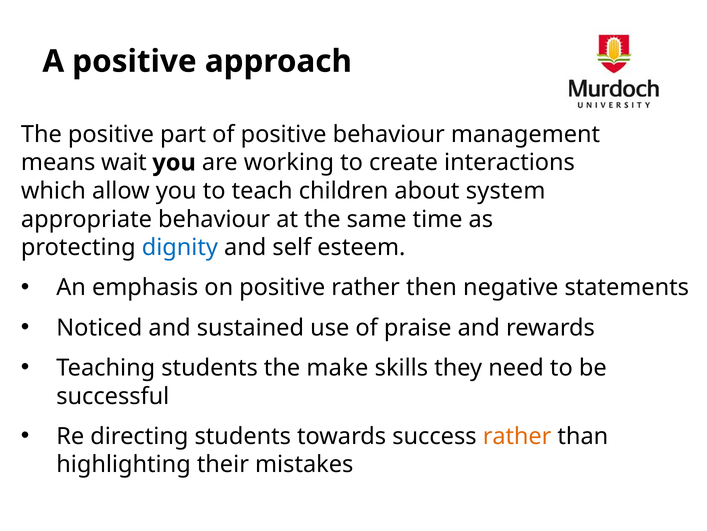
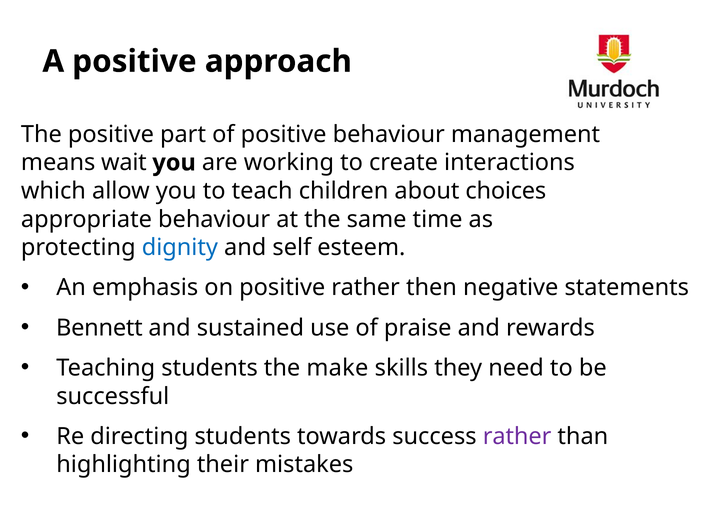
system: system -> choices (506, 191)
Noticed: Noticed -> Bennett (99, 327)
rather colour: orange -> purple (517, 436)
